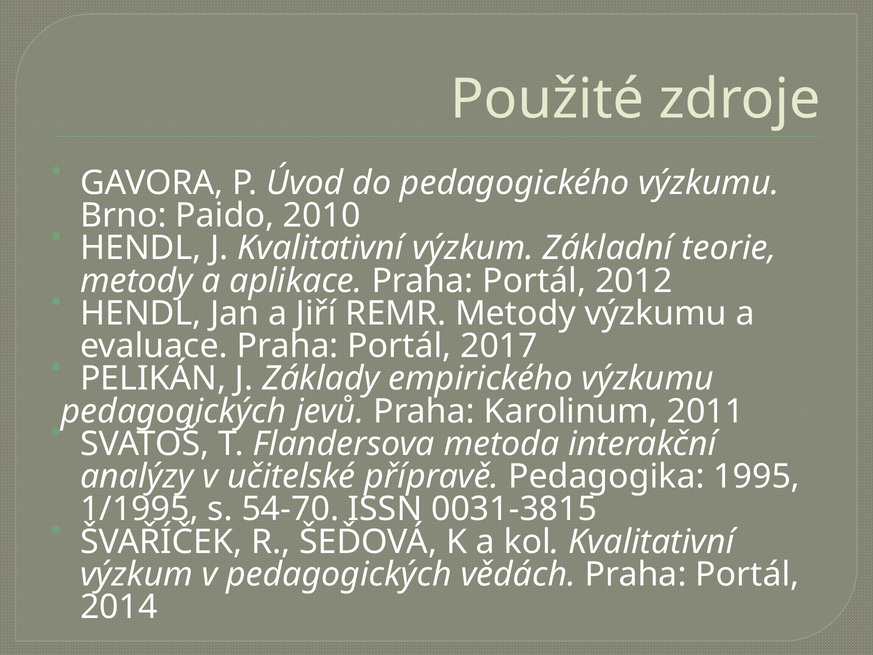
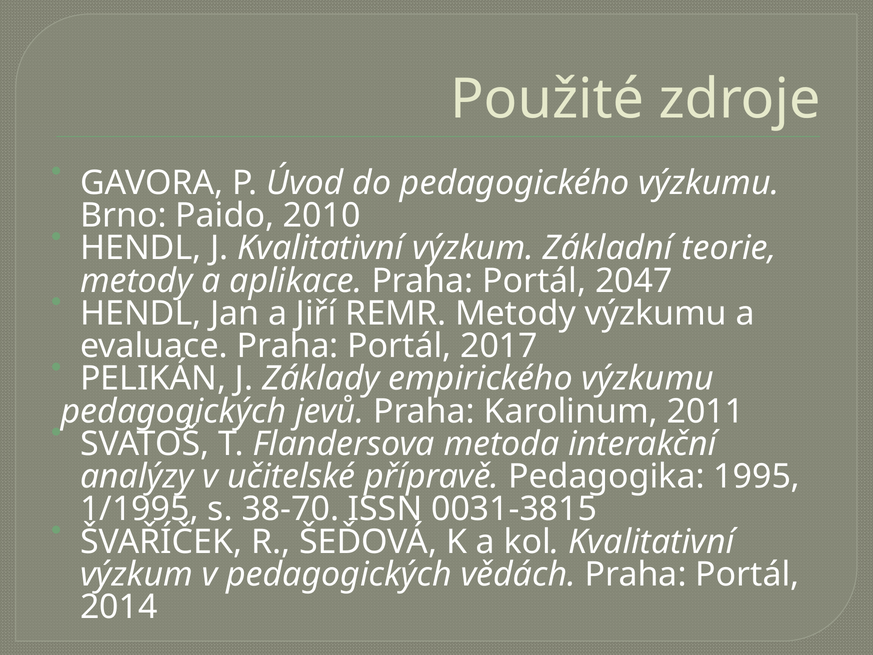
2012: 2012 -> 2047 (634, 281)
54-70: 54-70 -> 38-70 (290, 509)
